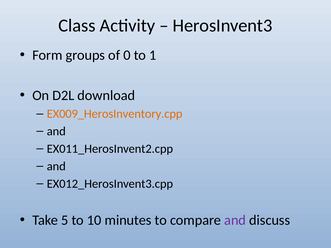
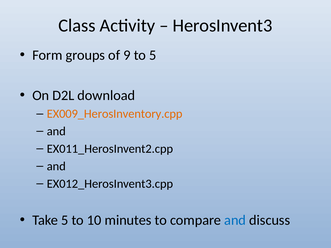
0: 0 -> 9 (127, 55)
to 1: 1 -> 5 (153, 55)
and colour: purple -> blue (235, 220)
